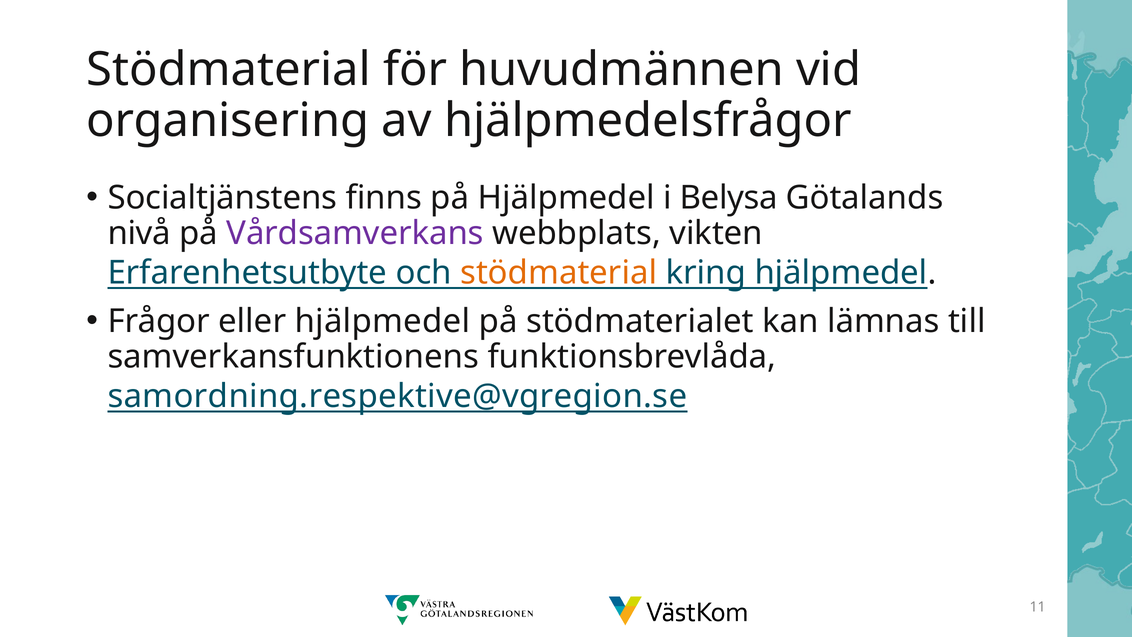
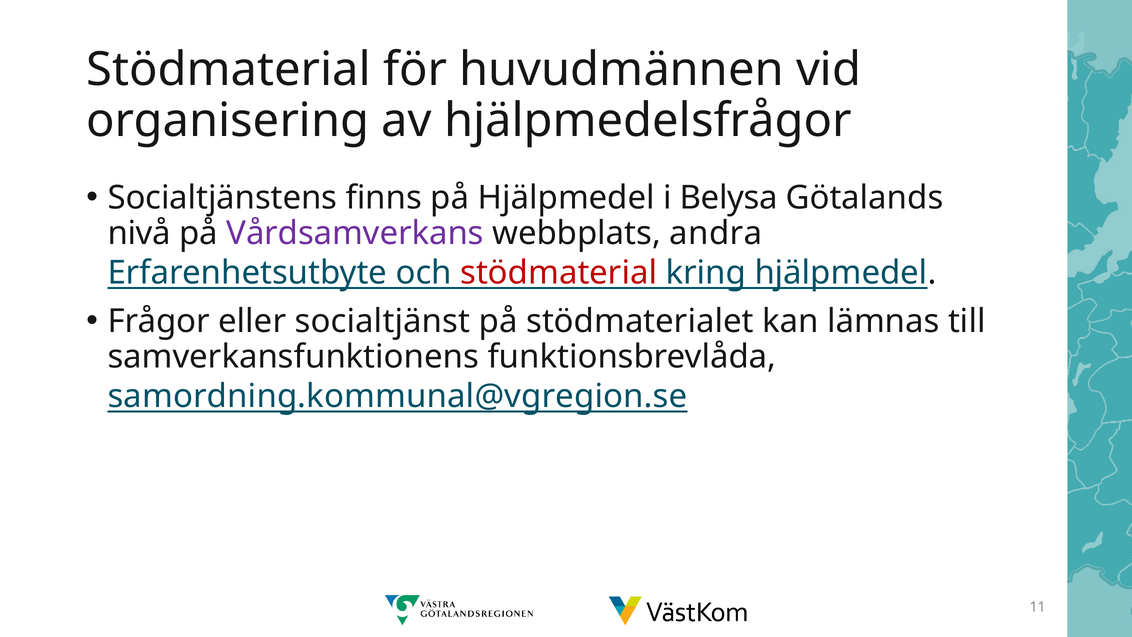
vikten: vikten -> andra (716, 233)
stödmaterial colour: orange -> red (559, 273)
eller hjälpmedel: hjälpmedel -> socialtjänst (383, 321)
samordning.respektive@vgregion.se: samordning.respektive@vgregion.se -> samordning.kommunal@vgregion.se (397, 396)
